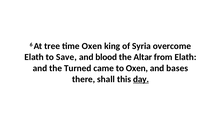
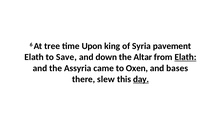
time Oxen: Oxen -> Upon (92, 46)
overcome: overcome -> pavement (172, 46)
blood: blood -> down (106, 57)
Elath underline: none -> present (185, 57)
Turned: Turned -> Assyria (78, 68)
shall: shall -> slew (106, 79)
